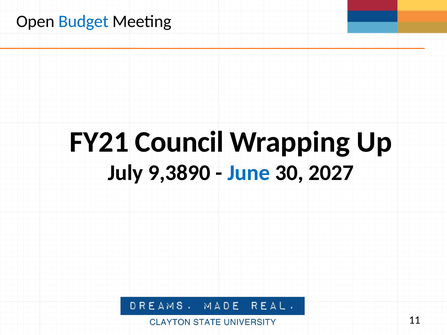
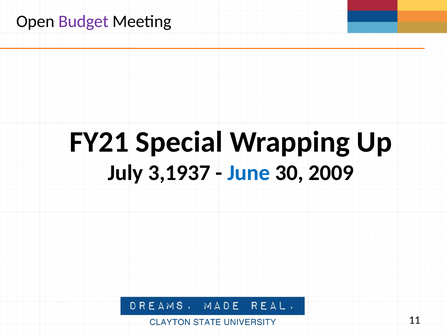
Budget colour: blue -> purple (83, 21)
Council: Council -> Special (179, 142)
9,3890: 9,3890 -> 3,1937 (179, 173)
2027: 2027 -> 2009 (331, 173)
